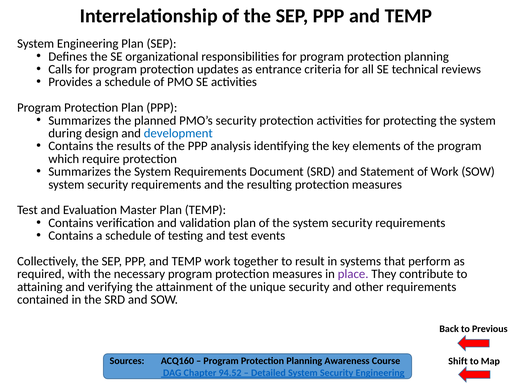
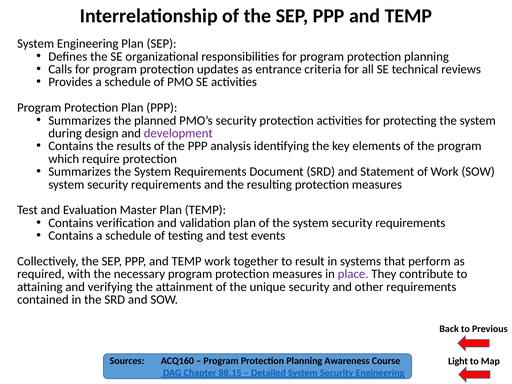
development colour: blue -> purple (178, 133)
Shift: Shift -> Light (458, 361)
94.52: 94.52 -> 88.15 (230, 373)
